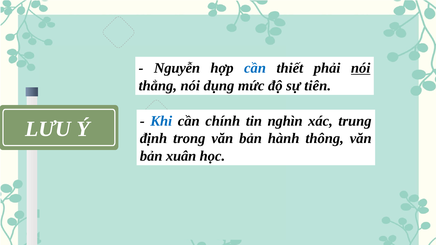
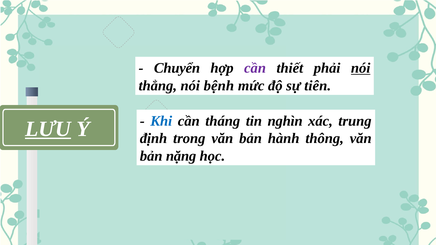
Nguyễn: Nguyễn -> Chuyển (177, 68)
cần colour: blue -> purple (255, 68)
dụng: dụng -> bệnh (219, 86)
chính: chính -> tháng (223, 121)
LƯU underline: none -> present (48, 129)
xuân: xuân -> nặng (181, 156)
